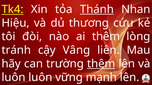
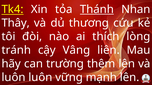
Hiệu: Hiệu -> Thây (16, 23)
ai thêm: thêm -> thích (106, 37)
thêm underline: present -> none (101, 64)
